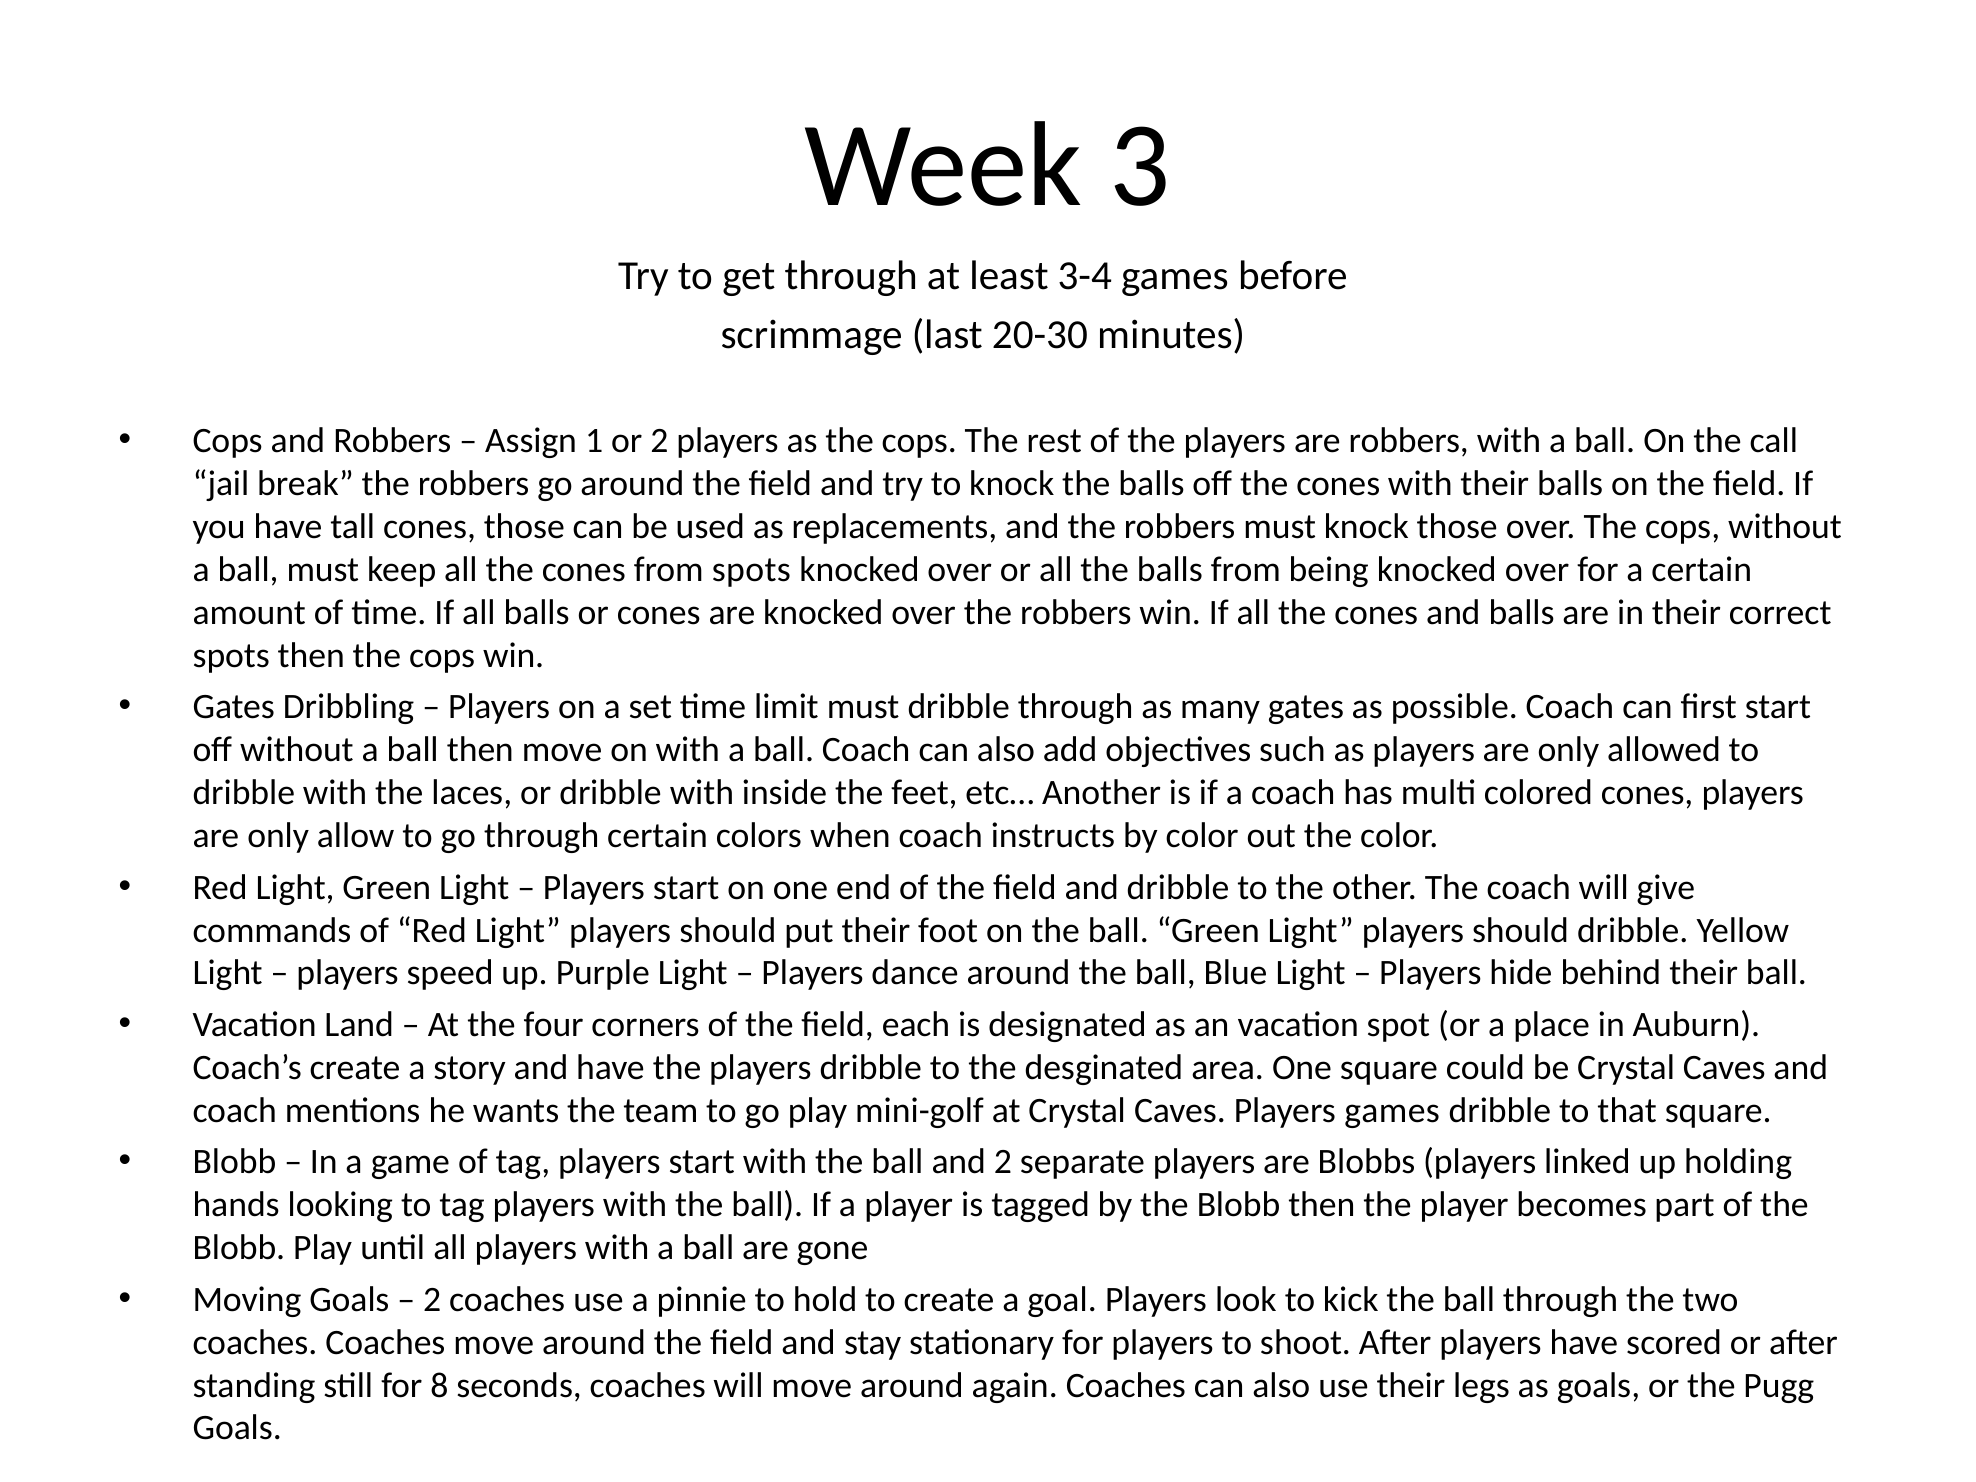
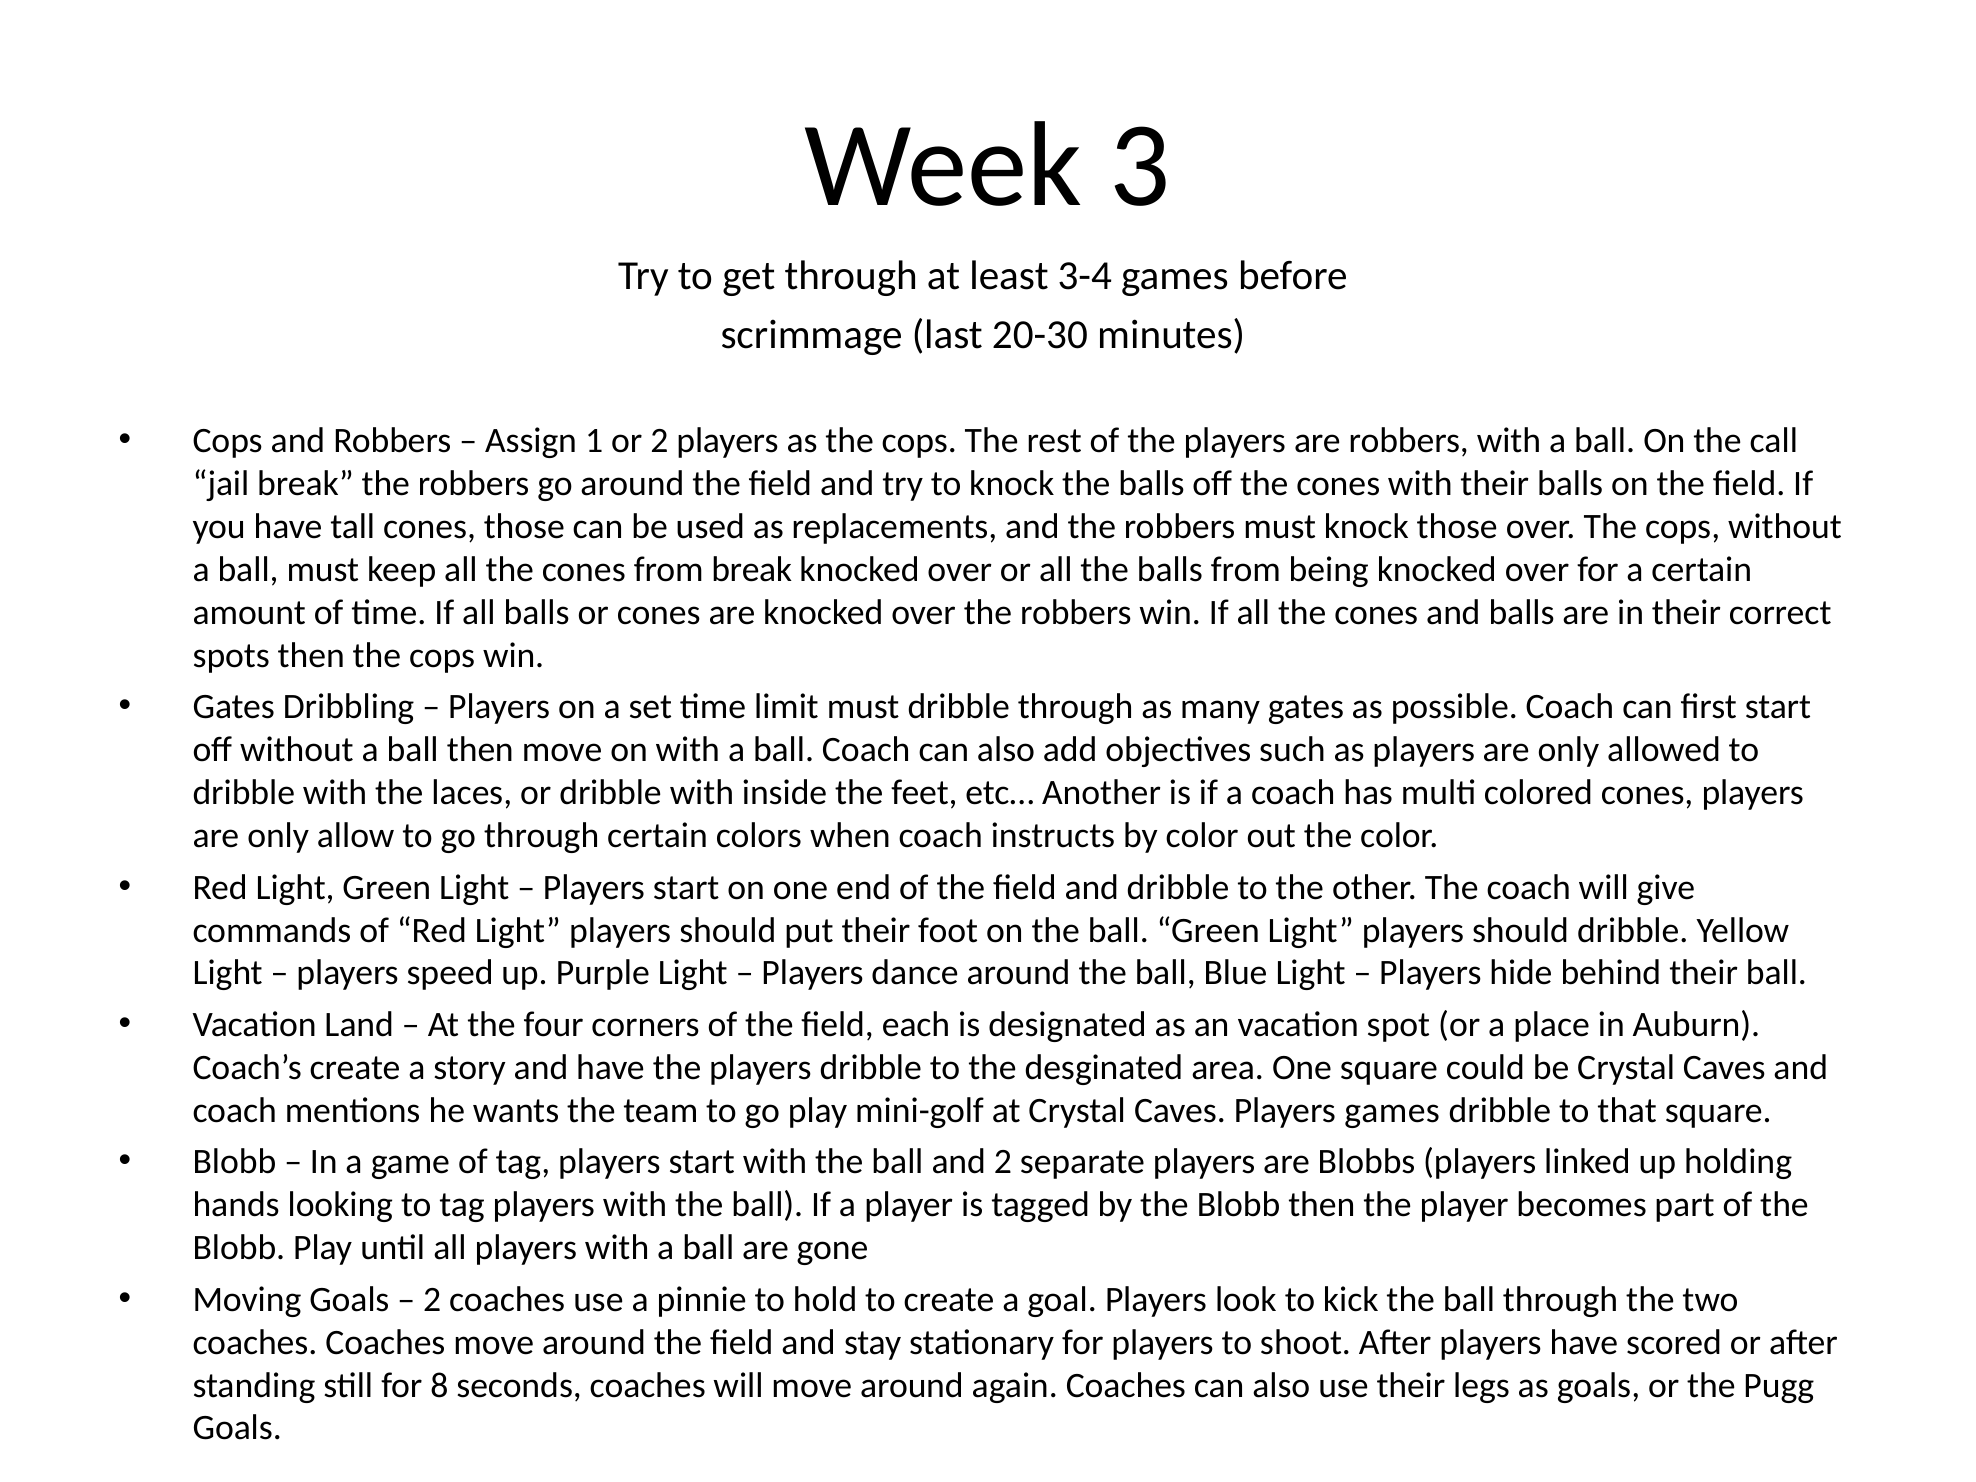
from spots: spots -> break (752, 570)
